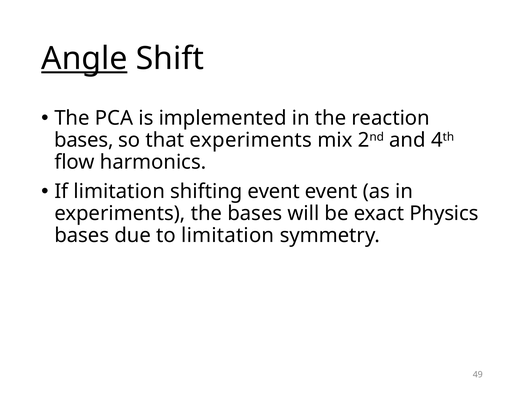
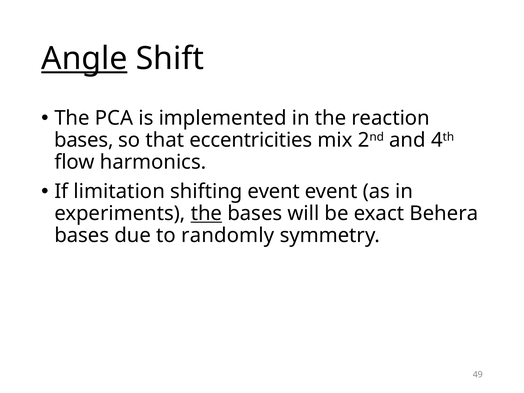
that experiments: experiments -> eccentricities (251, 140)
the underline: none -> present (206, 213)
Physics: Physics -> Behera (444, 213)
to limitation: limitation -> randomly (228, 235)
